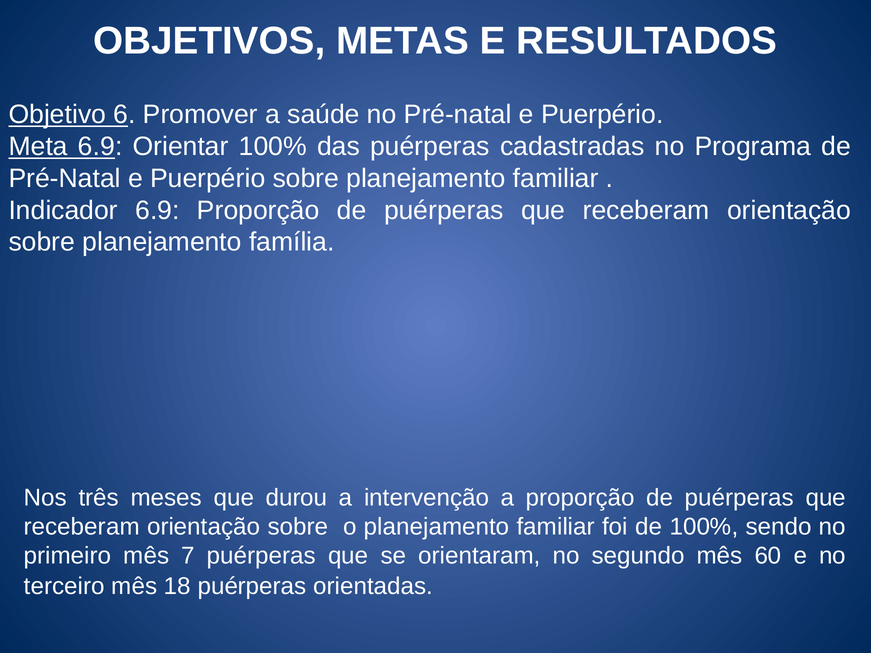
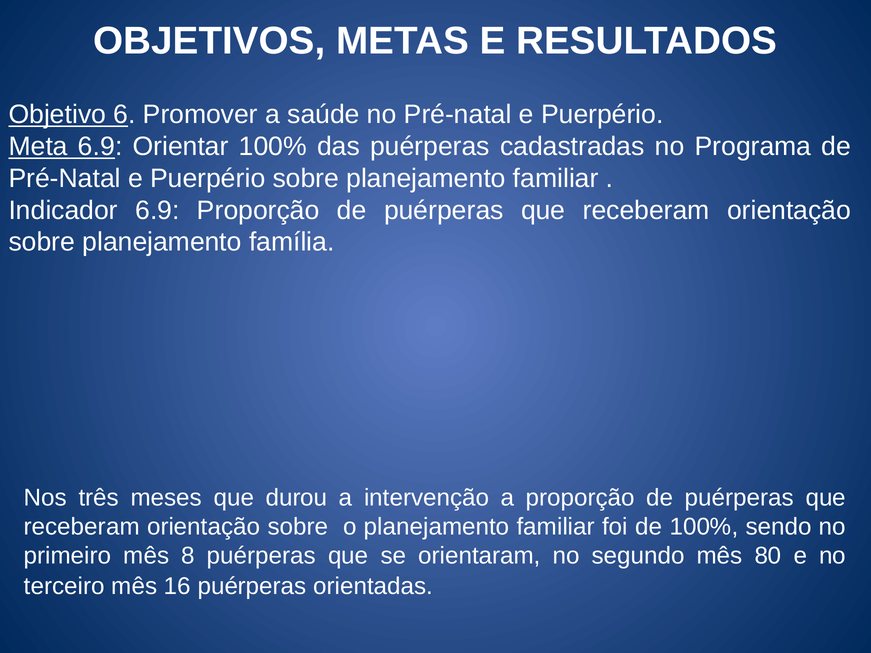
7: 7 -> 8 (188, 556)
60: 60 -> 80 (768, 556)
18: 18 -> 16 (177, 586)
